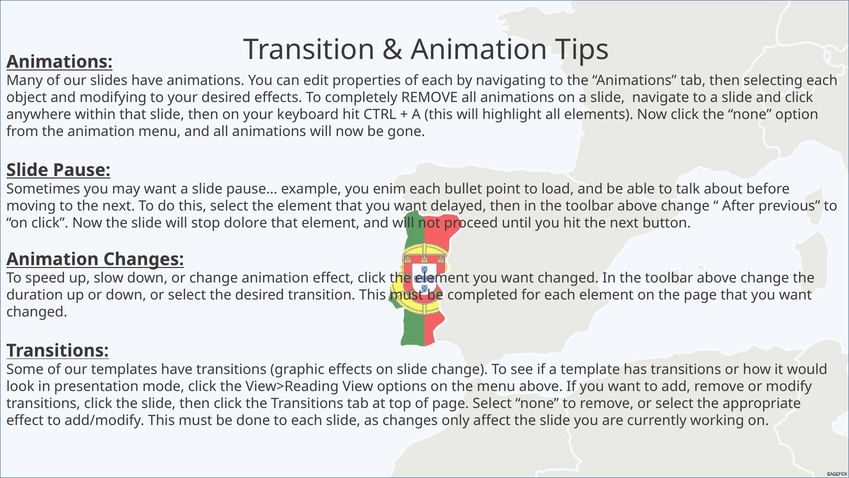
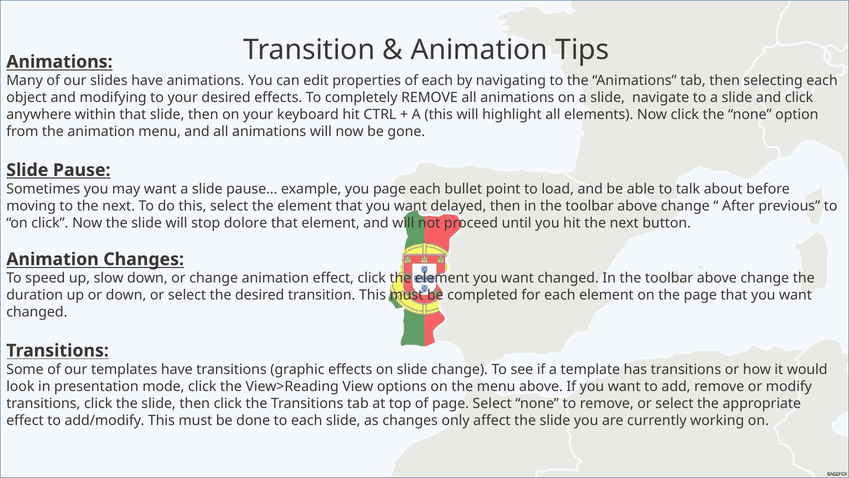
you enim: enim -> page (389, 189)
